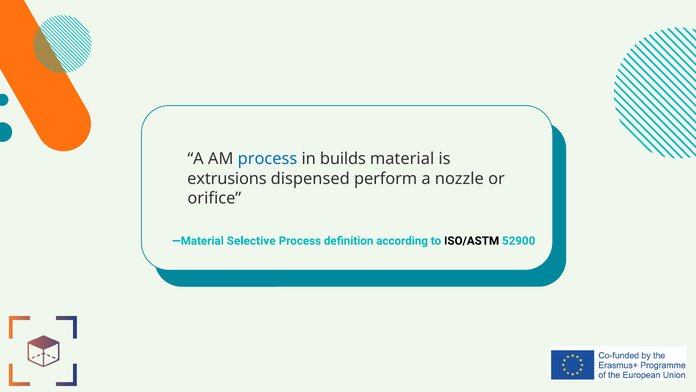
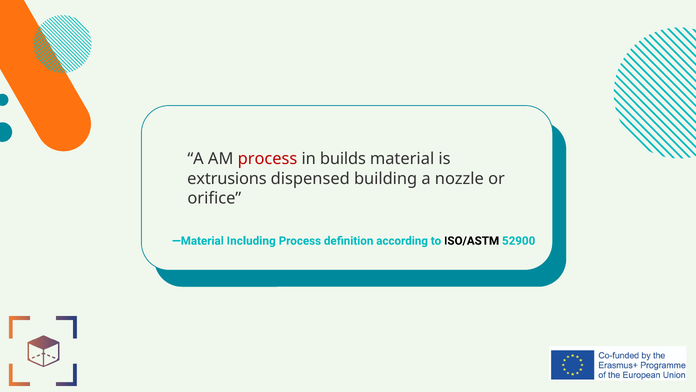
process colour: blue -> red (267, 159)
perform: perform -> building (386, 178)
Selective: Selective -> Including (251, 241)
